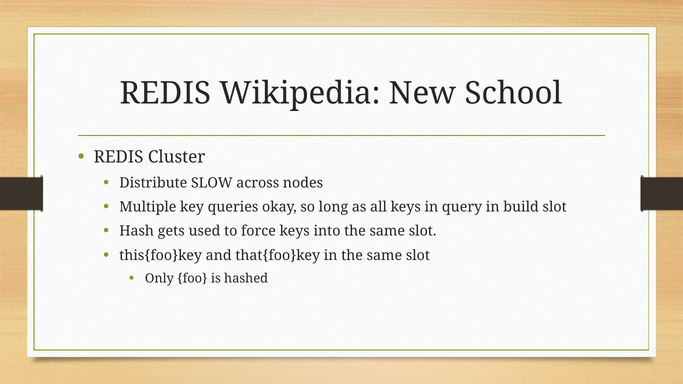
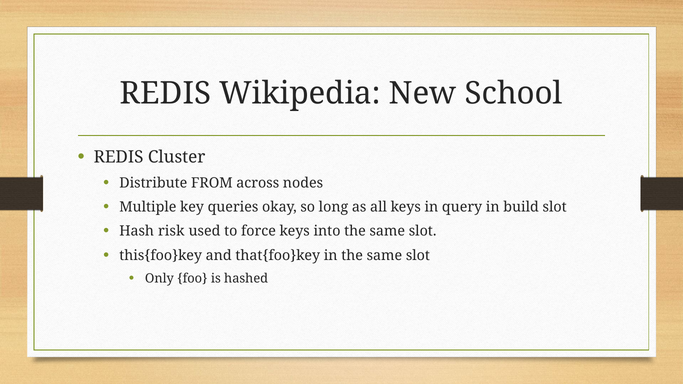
SLOW: SLOW -> FROM (212, 183)
gets: gets -> risk (171, 231)
